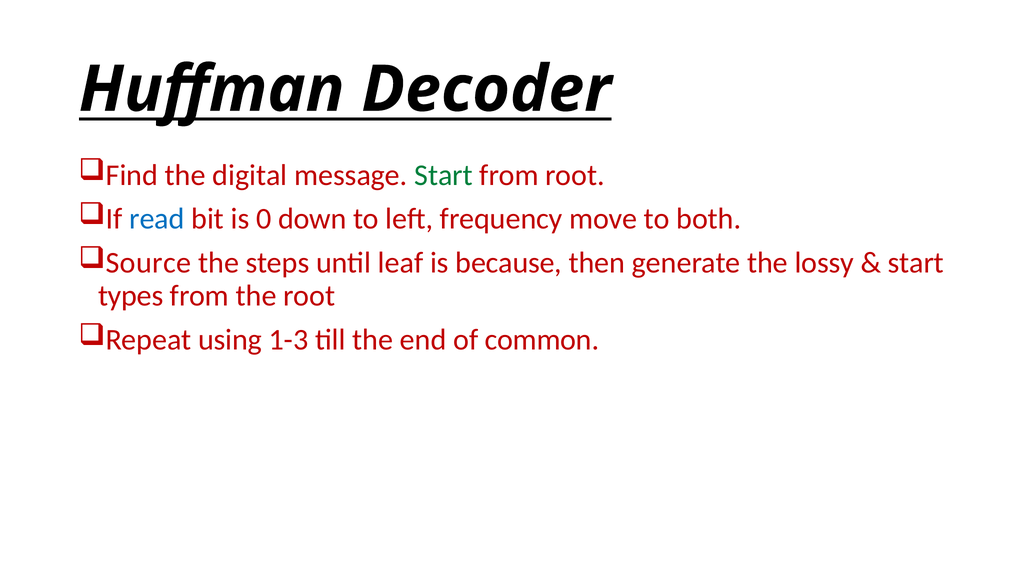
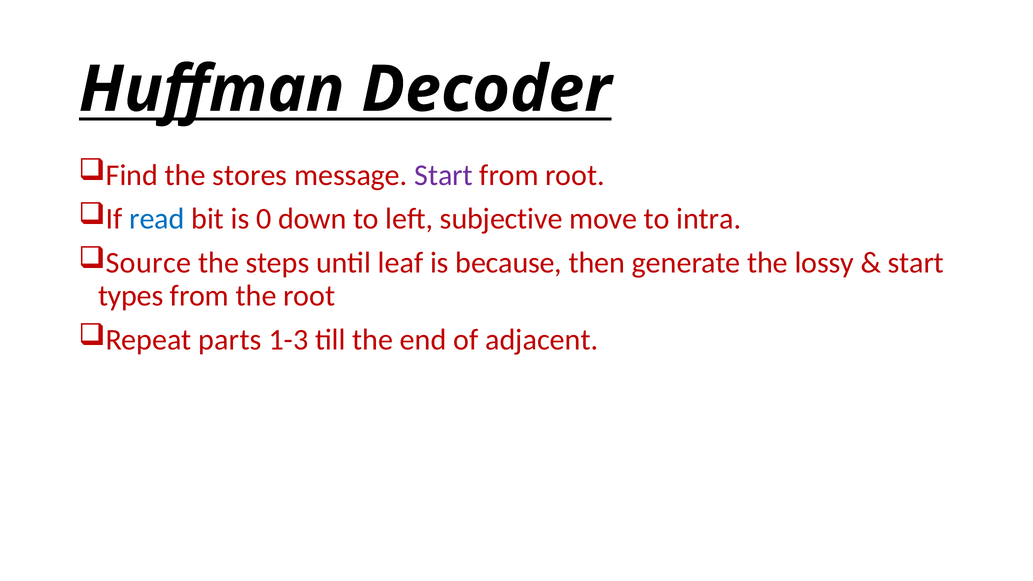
digital: digital -> stores (250, 175)
Start colour: green -> purple (444, 175)
frequency: frequency -> subjective (501, 219)
both: both -> intra (709, 219)
using: using -> parts (230, 340)
common: common -> adjacent (542, 340)
